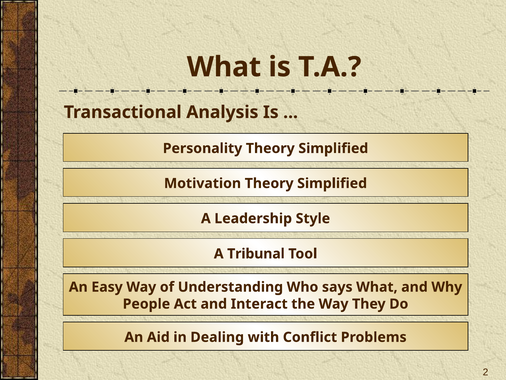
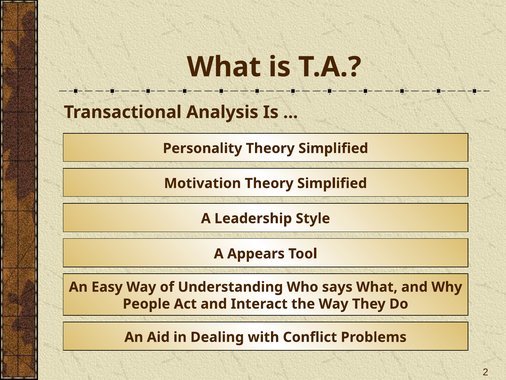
Tribunal: Tribunal -> Appears (256, 253)
